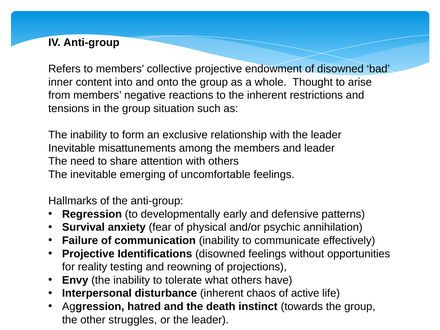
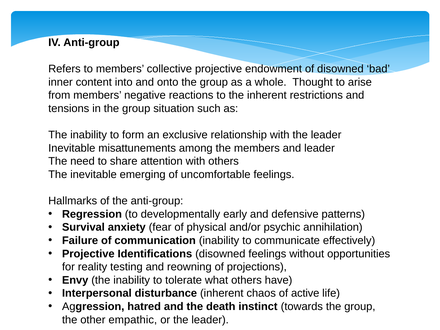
struggles: struggles -> empathic (133, 320)
